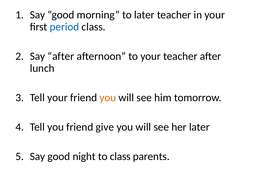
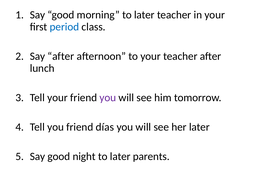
you colour: orange -> purple (108, 97)
give: give -> días (105, 127)
night to class: class -> later (120, 156)
